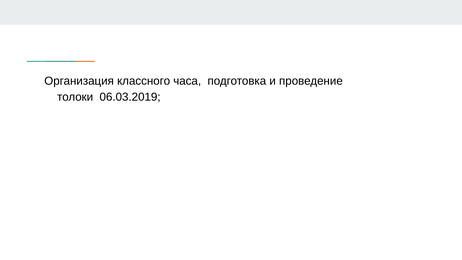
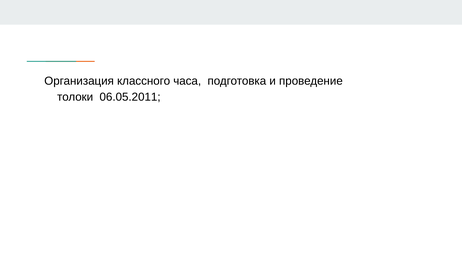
06.03.2019: 06.03.2019 -> 06.05.2011 (130, 97)
